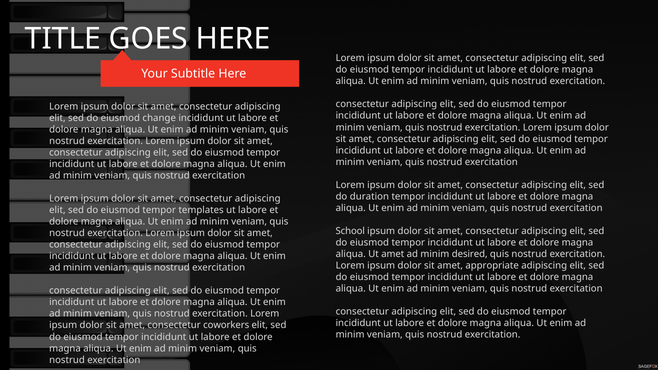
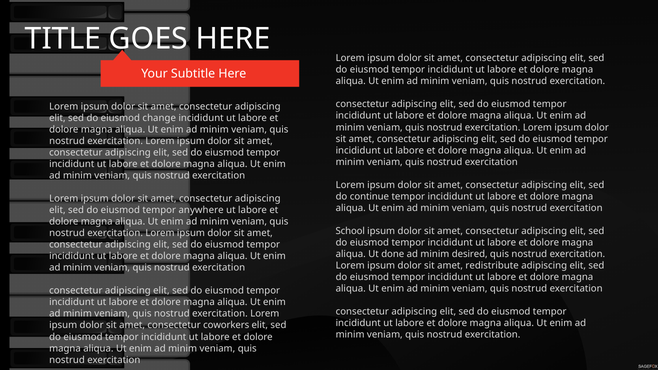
duration: duration -> continue (369, 197)
templates: templates -> anywhere (201, 210)
Ut amet: amet -> done (393, 254)
appropriate: appropriate -> redistribute (492, 266)
